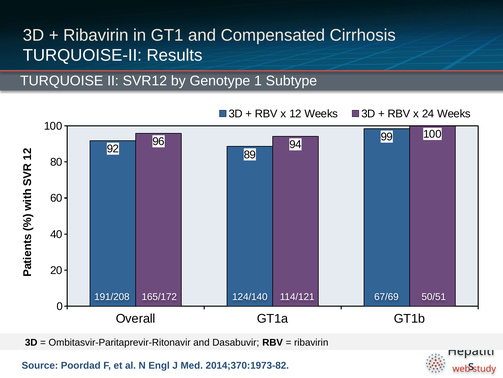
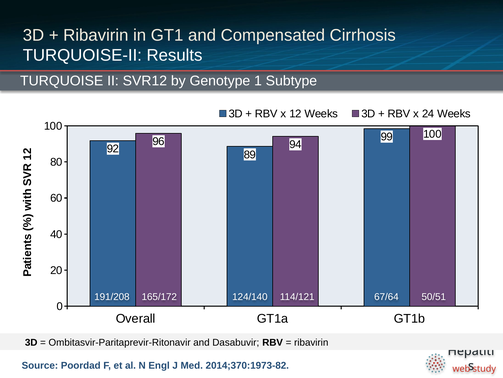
67/69: 67/69 -> 67/64 (386, 296)
